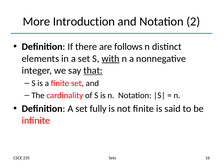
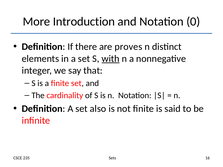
2: 2 -> 0 (193, 21)
follows: follows -> proves (128, 47)
that underline: present -> none (93, 71)
fully: fully -> also (98, 109)
